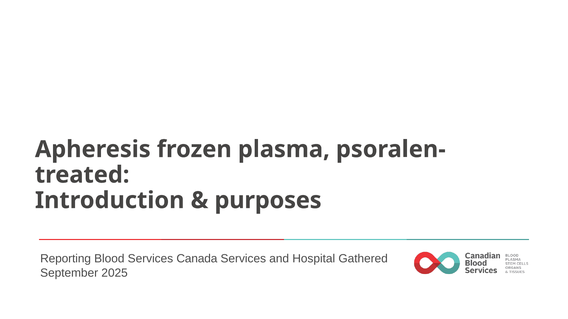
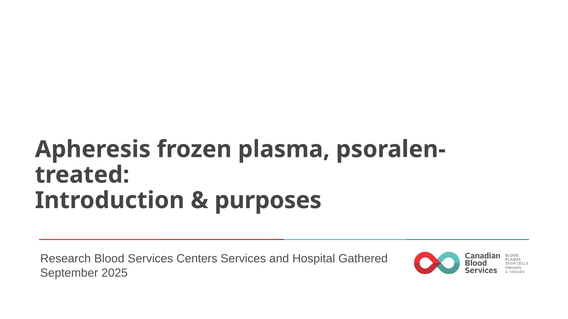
Reporting: Reporting -> Research (66, 259)
Canada: Canada -> Centers (197, 259)
